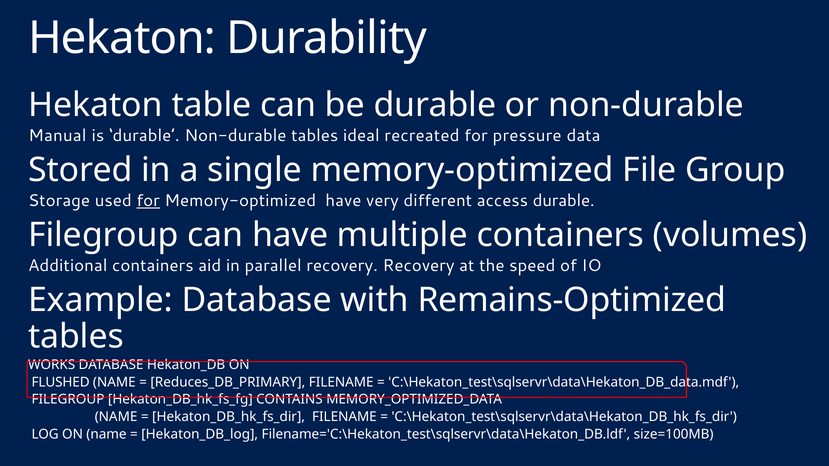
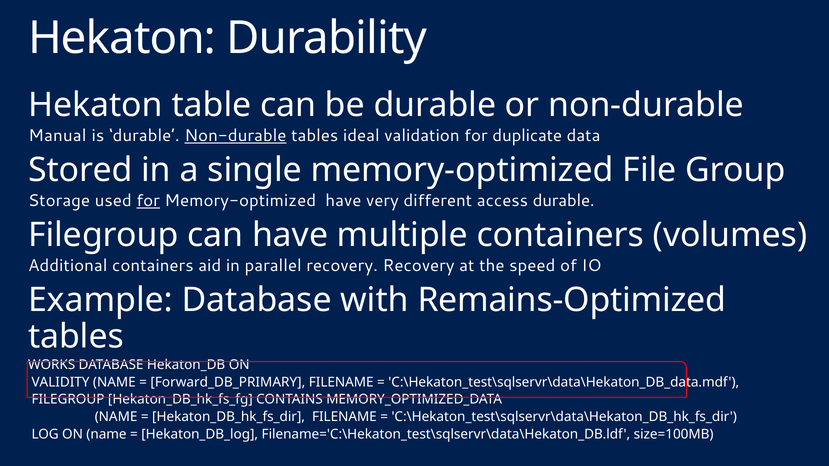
Non-durable underline: none -> present (235, 136)
recreated: recreated -> validation (422, 136)
pressure: pressure -> duplicate (527, 136)
FLUSHED: FLUSHED -> VALIDITY (61, 382)
Reduces_DB_PRIMARY: Reduces_DB_PRIMARY -> Forward_DB_PRIMARY (228, 382)
